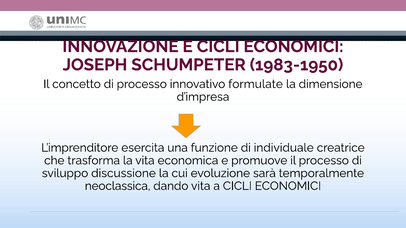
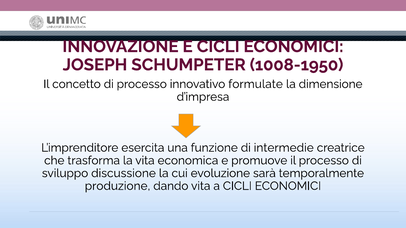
1983-1950: 1983-1950 -> 1008-1950 (297, 65)
individuale: individuale -> intermedie (284, 148)
neoclassica: neoclassica -> produzione (118, 186)
